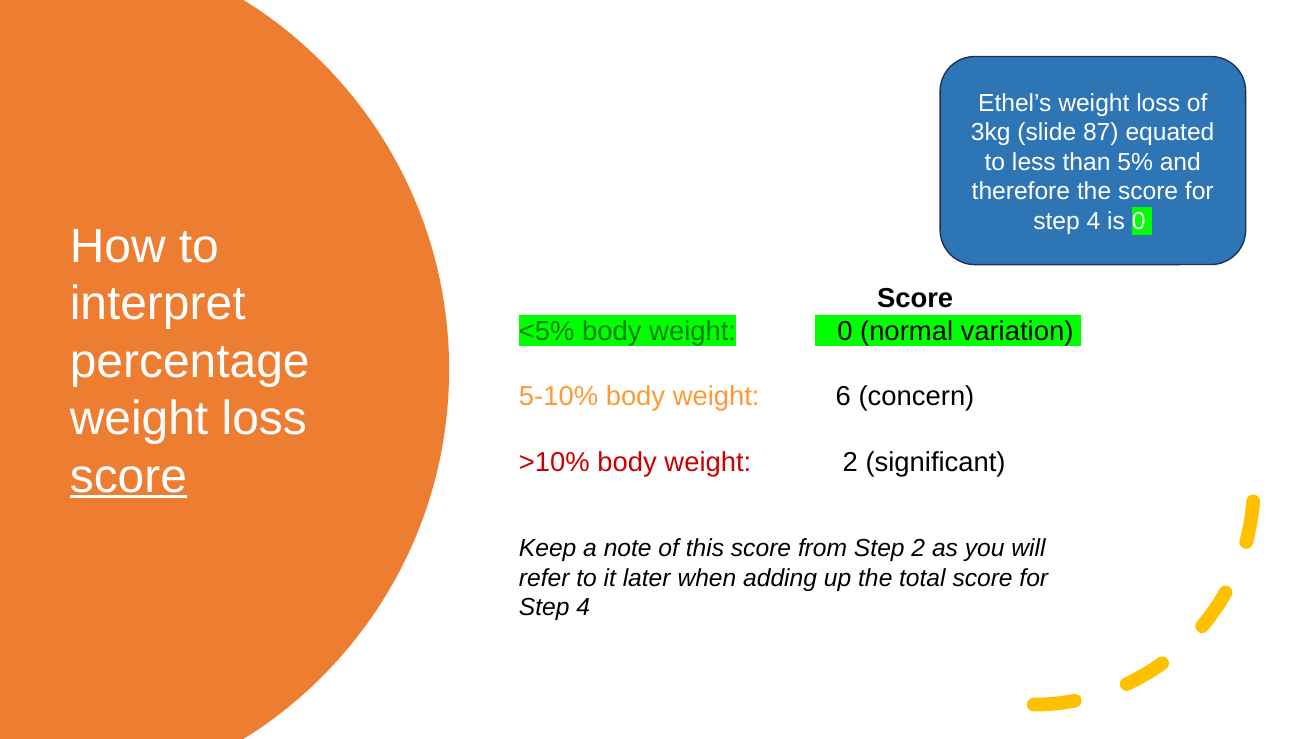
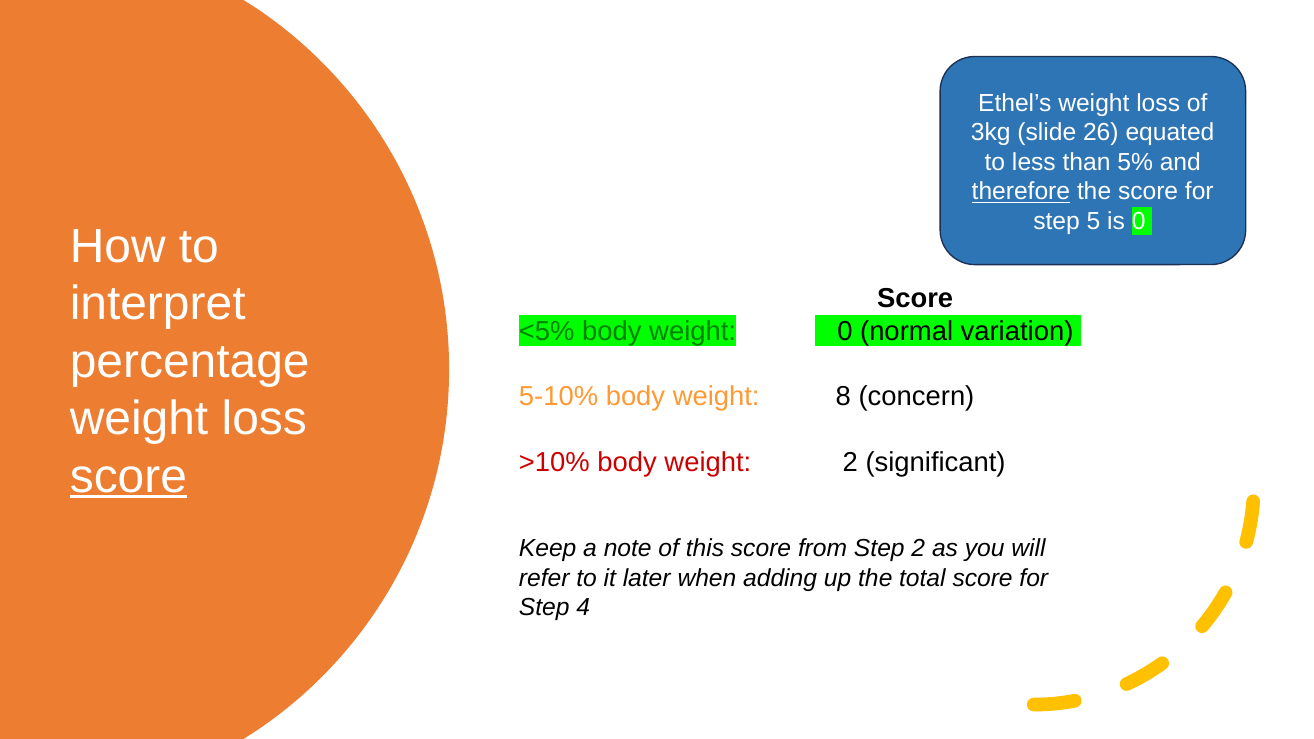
87: 87 -> 26 (1101, 133)
therefore underline: none -> present (1021, 192)
4: 4 -> 5 (1093, 221)
6: 6 -> 8 (843, 397)
